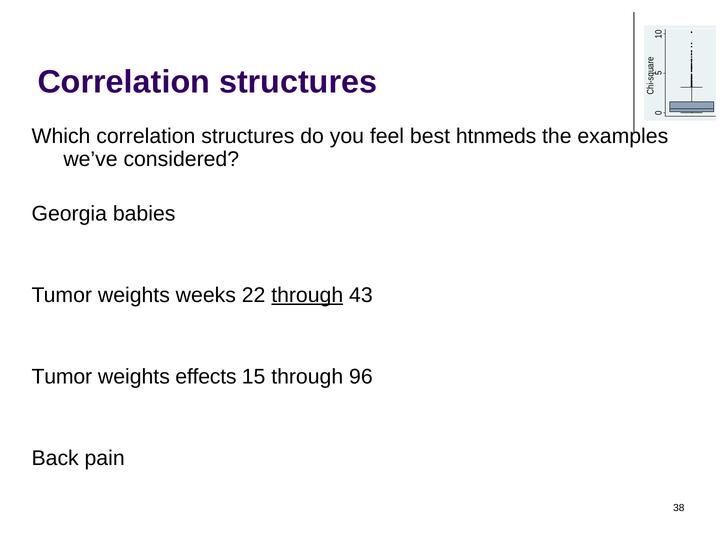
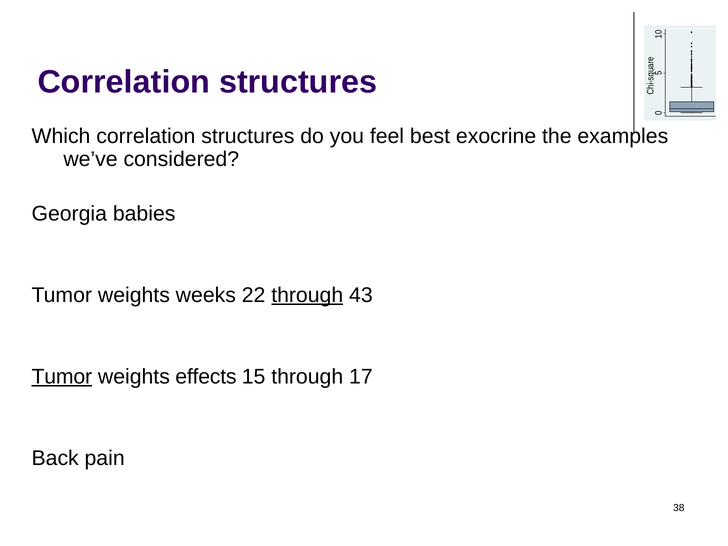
htnmeds: htnmeds -> exocrine (496, 136)
Tumor underline: none -> present (62, 377)
96: 96 -> 17 (361, 377)
